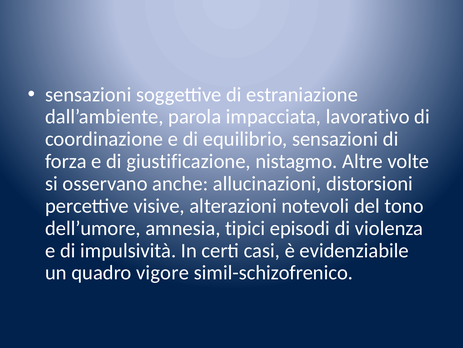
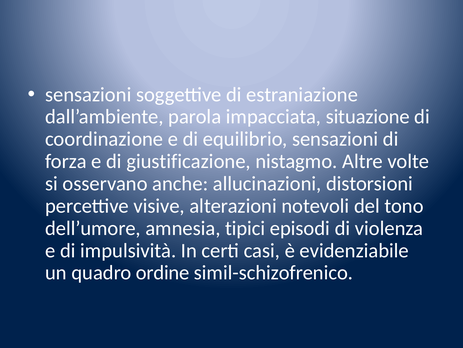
lavorativo: lavorativo -> situazione (368, 117)
vigore: vigore -> ordine (163, 272)
